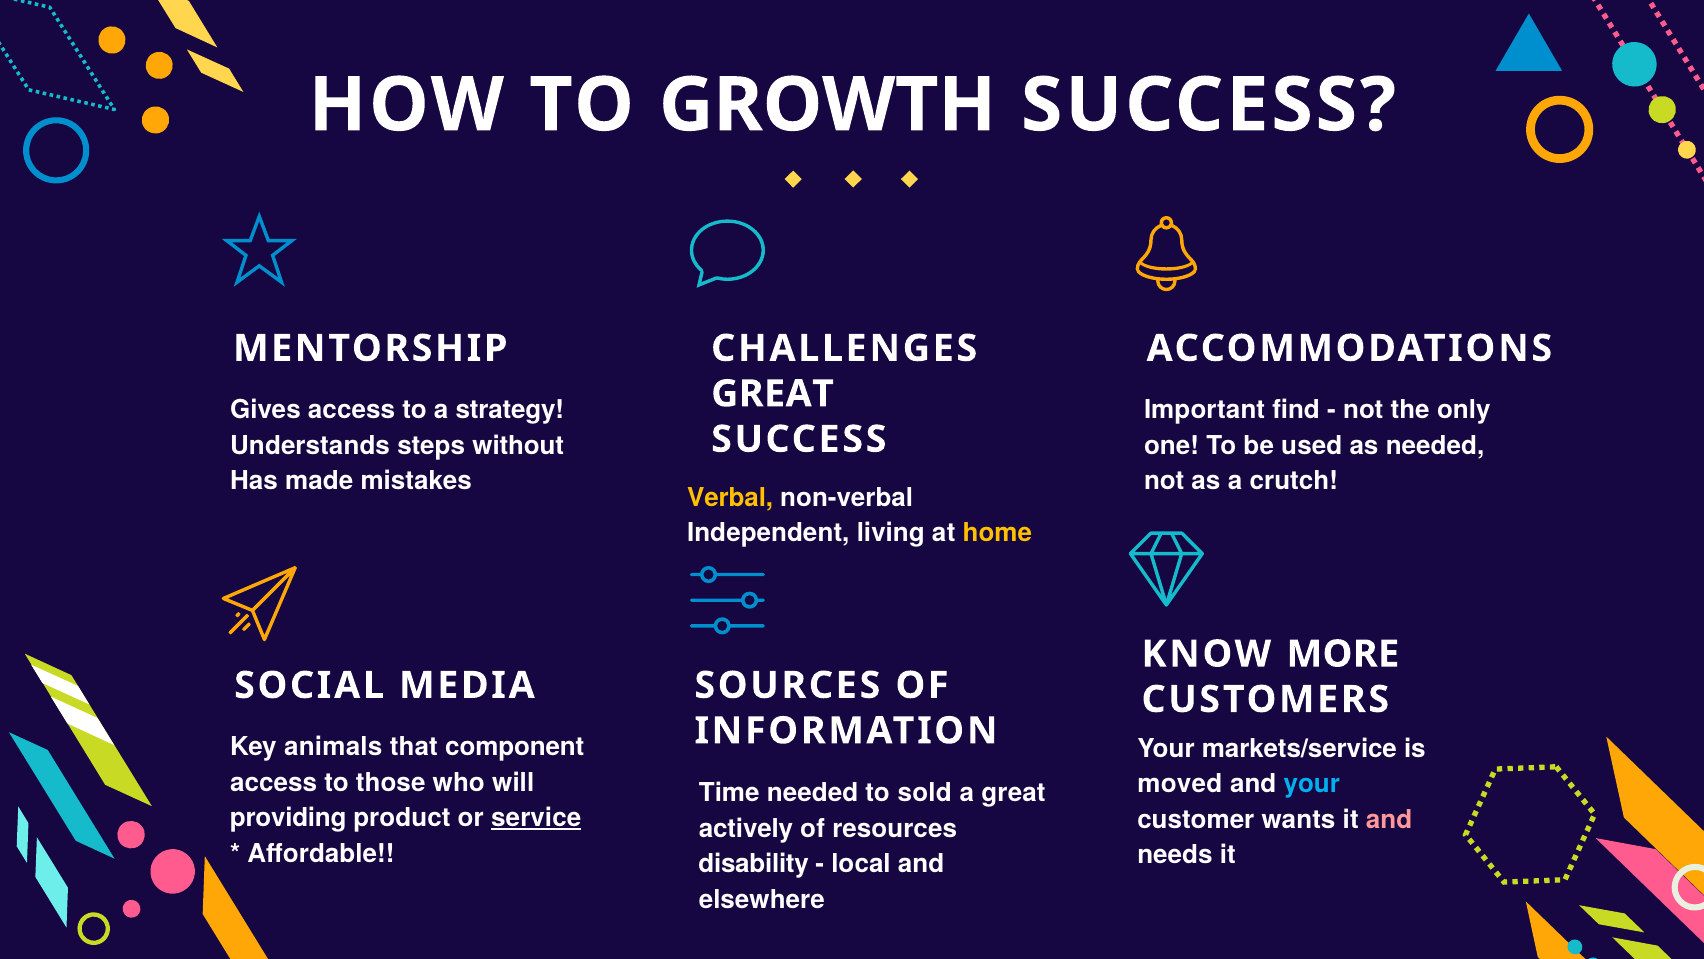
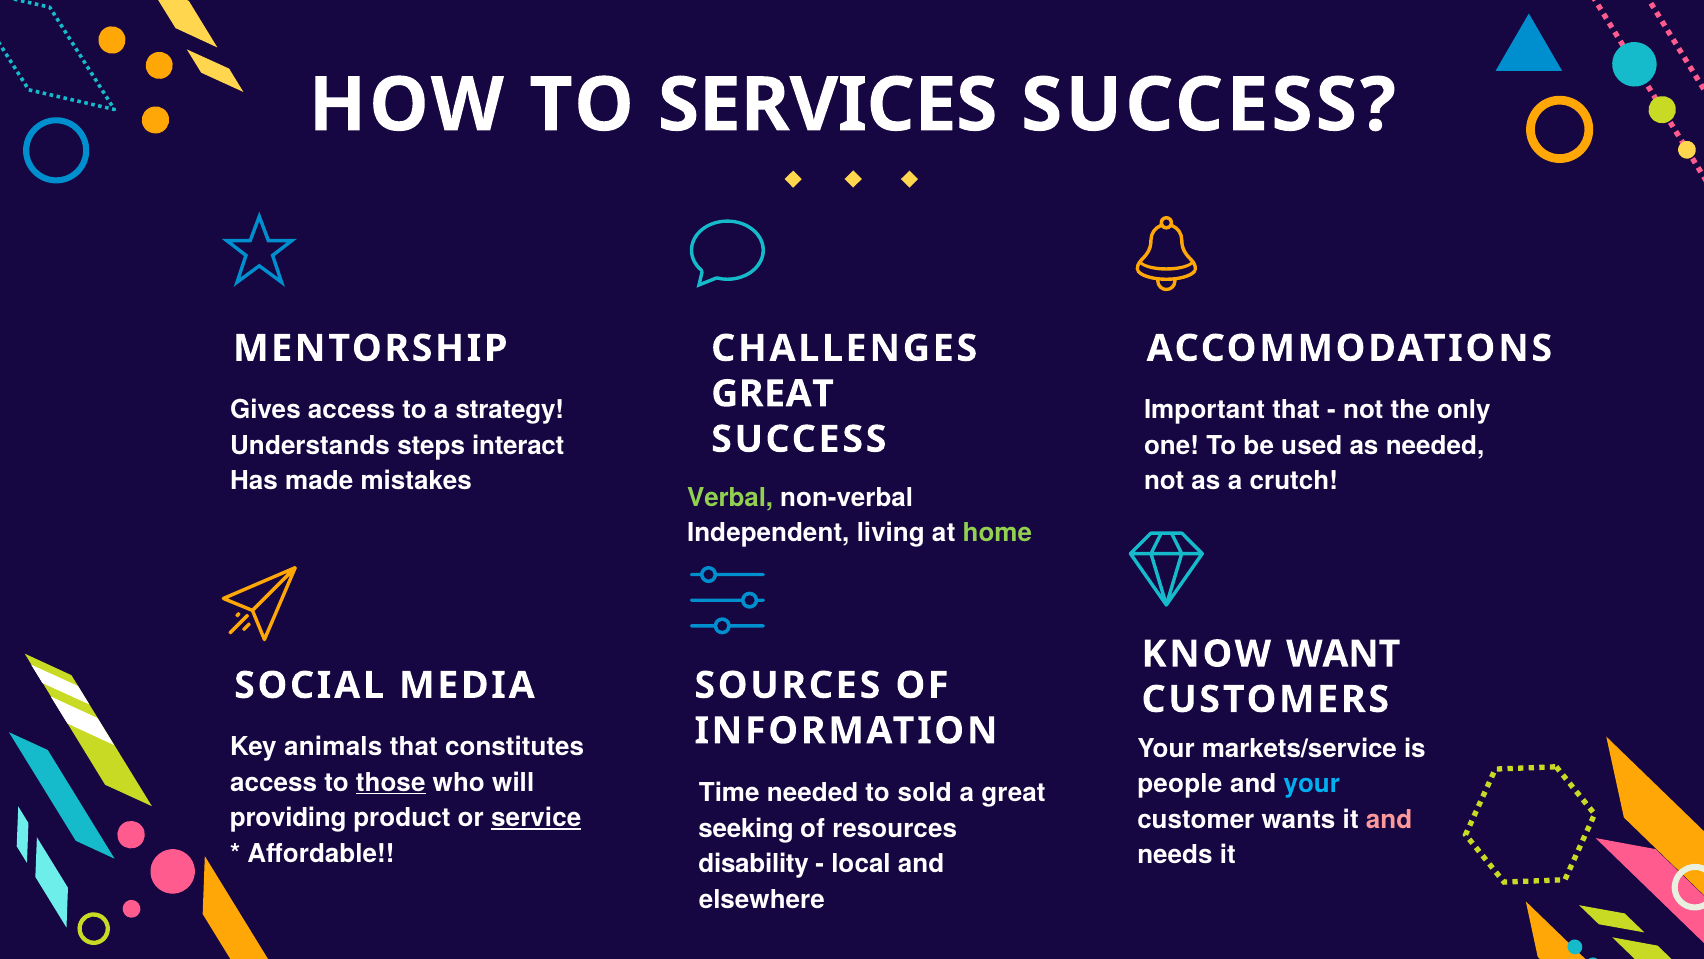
GROWTH: GROWTH -> SERVICES (828, 105)
Important find: find -> that (1296, 410)
without: without -> interact (518, 445)
Verbal colour: yellow -> light green (730, 497)
home colour: yellow -> light green (997, 533)
MORE: MORE -> WANT (1343, 654)
component: component -> constitutes (515, 747)
those underline: none -> present (391, 782)
moved: moved -> people (1180, 784)
actively: actively -> seeking (746, 828)
